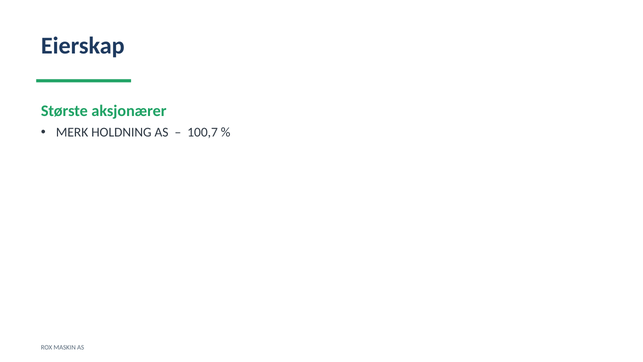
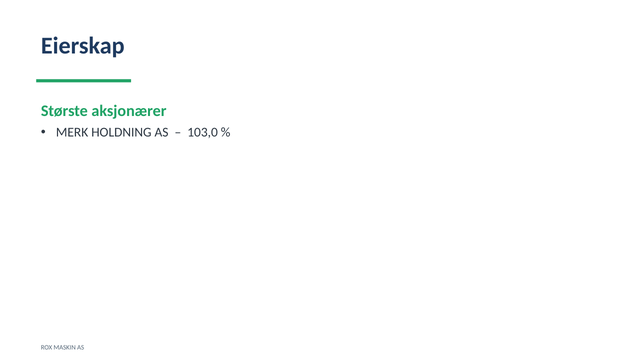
100,7: 100,7 -> 103,0 (203, 132)
